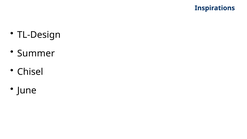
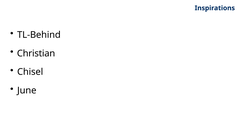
TL-Design: TL-Design -> TL-Behind (39, 35)
Summer: Summer -> Christian (36, 53)
